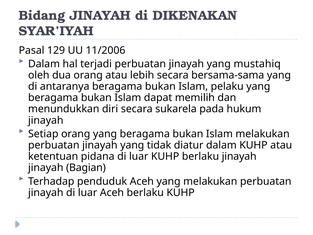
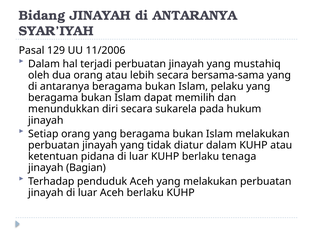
JINAYAH di DIKENAKAN: DIKENAKAN -> ANTARANYA (195, 15)
berlaku jinayah: jinayah -> tenaga (239, 156)
